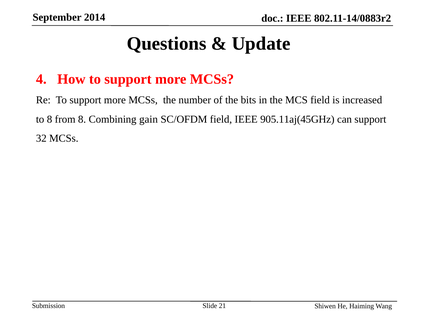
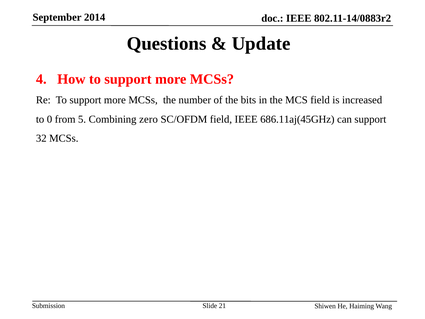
to 8: 8 -> 0 (50, 119)
from 8: 8 -> 5 (82, 119)
gain: gain -> zero (149, 119)
905.11aj(45GHz: 905.11aj(45GHz -> 686.11aj(45GHz (297, 119)
